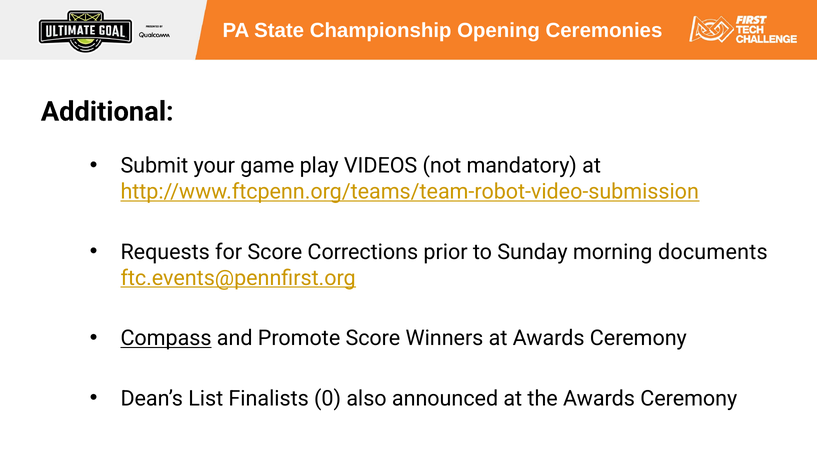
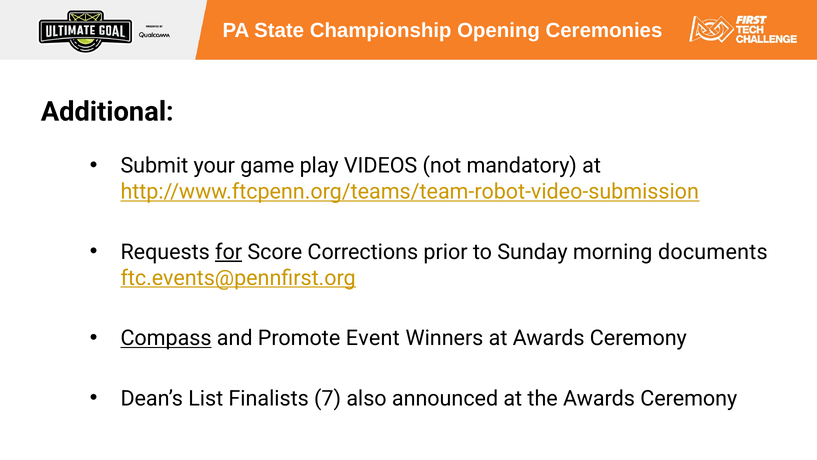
for underline: none -> present (229, 252)
Promote Score: Score -> Event (373, 338)
0: 0 -> 7 (328, 398)
